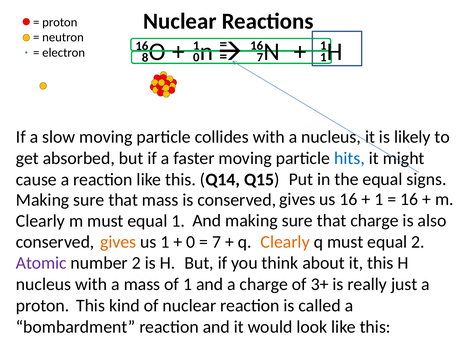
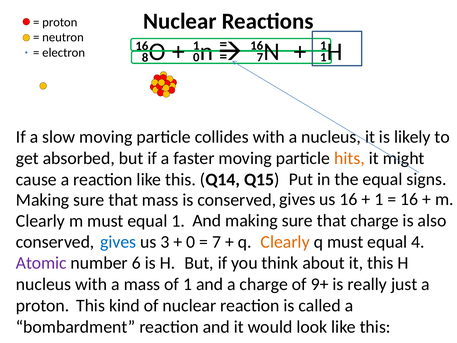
hits colour: blue -> orange (349, 158)
equal 2: 2 -> 4 (418, 242)
gives colour: orange -> blue (118, 242)
us 1: 1 -> 3 (165, 242)
number 2: 2 -> 6 (136, 263)
3+: 3+ -> 9+ (320, 284)
